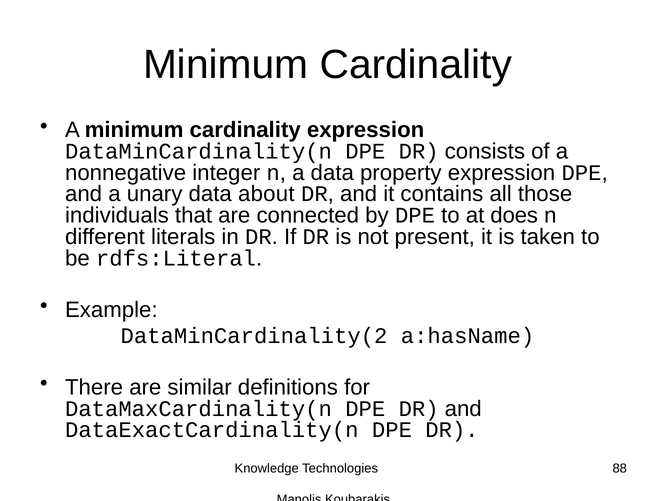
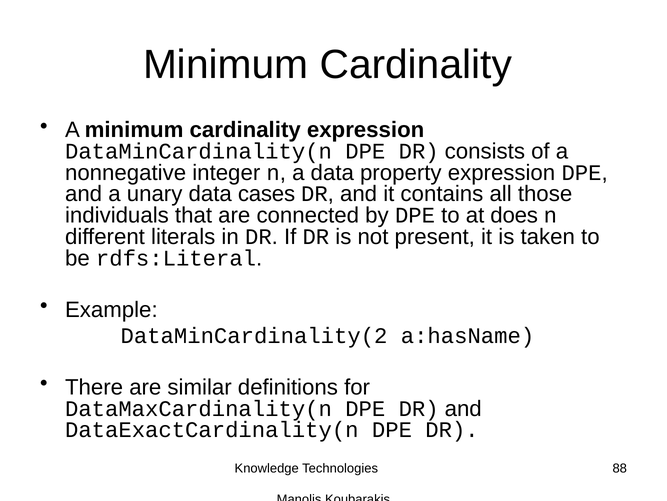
about: about -> cases (267, 194)
